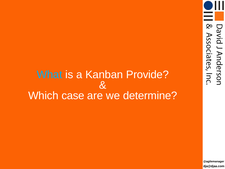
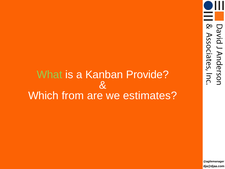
What colour: light blue -> light green (49, 75)
case: case -> from (73, 96)
determine: determine -> estimates (150, 96)
